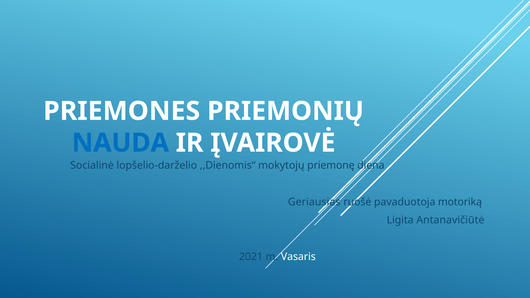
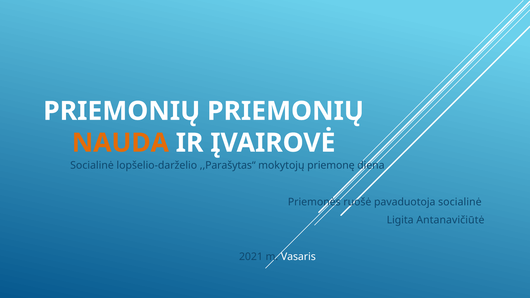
PRIEMONES: PRIEMONES -> PRIEMONIŲ (122, 111)
NAUDA colour: blue -> orange (120, 143)
,,Dienomis“: ,,Dienomis“ -> ,,Parašytas“ (228, 166)
Geriausias: Geriausias -> Priemonės (314, 202)
pavaduotoja motoriką: motoriką -> socialinė (460, 202)
